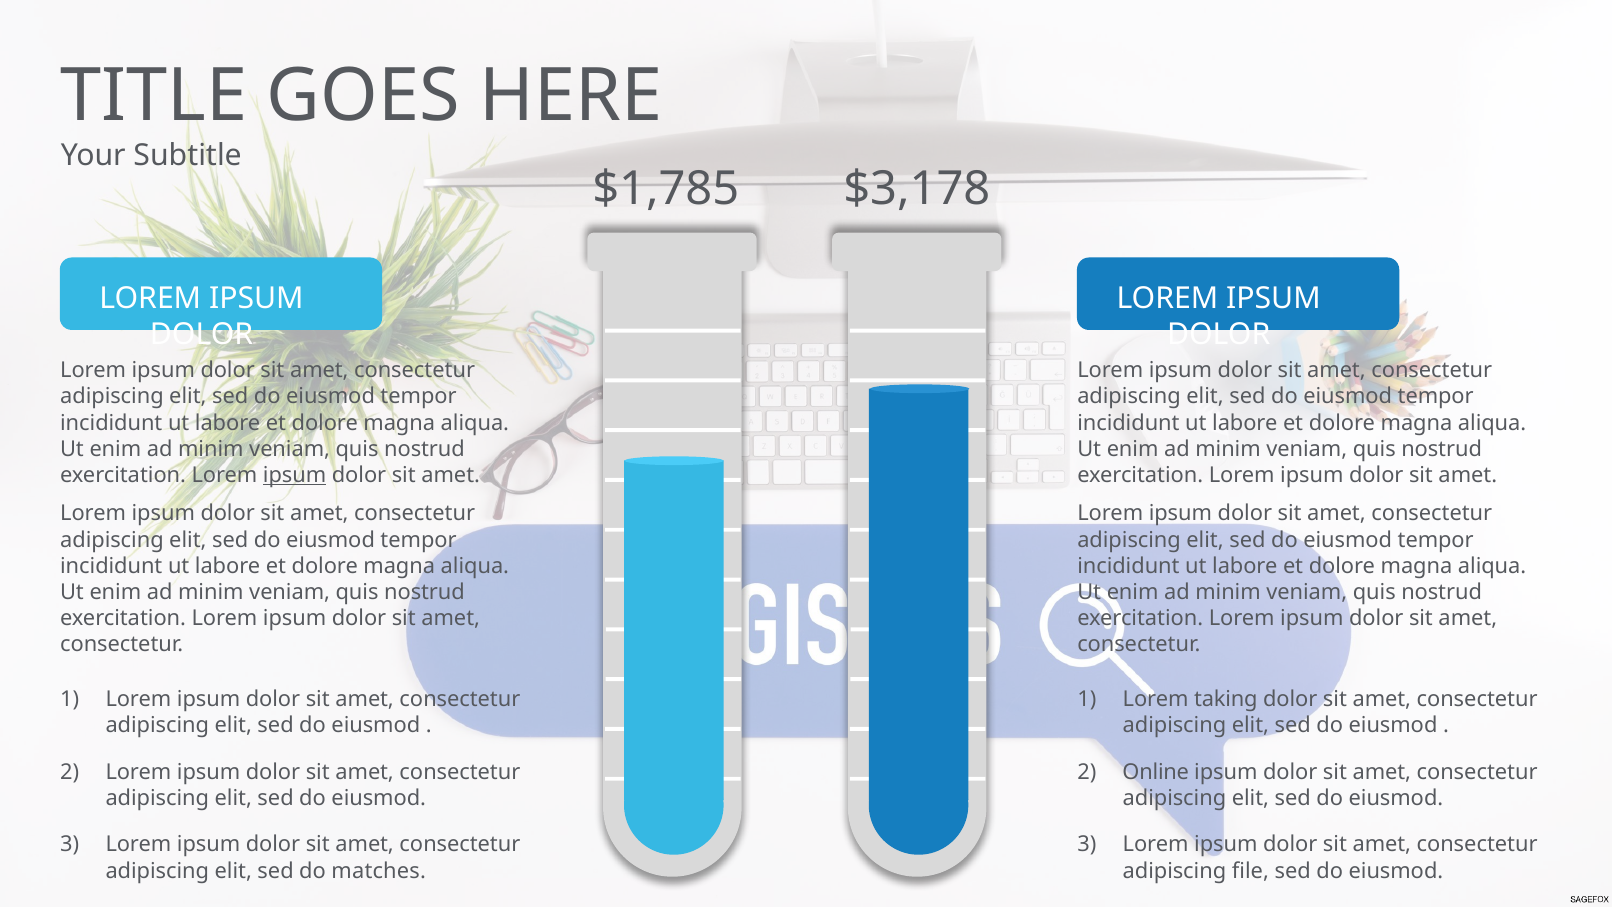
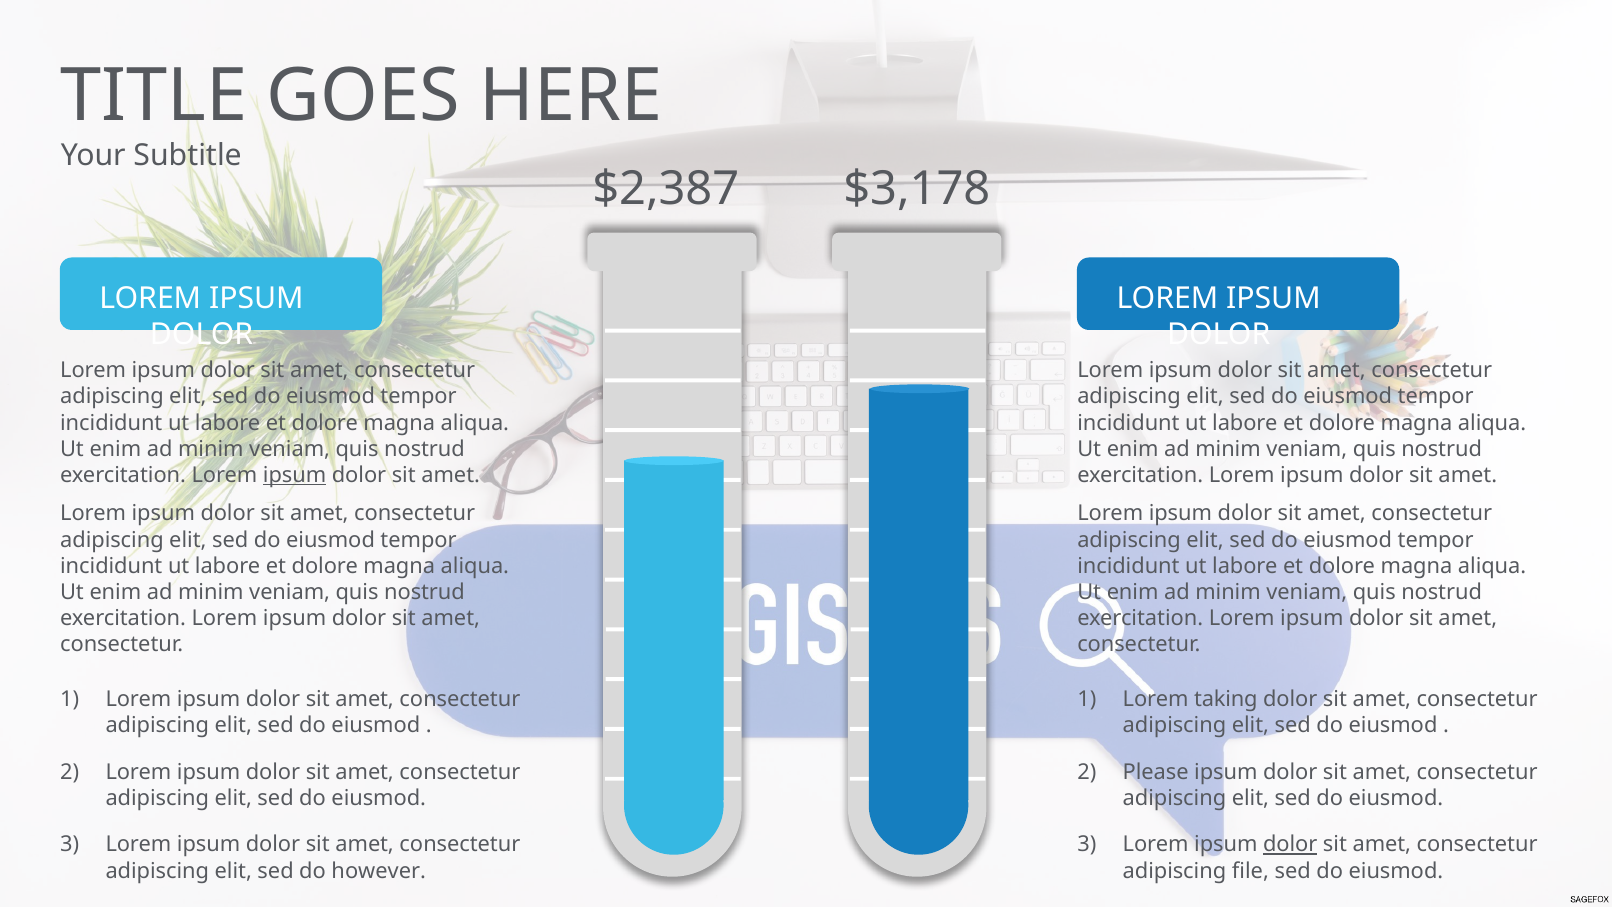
$1,785: $1,785 -> $2,387 (666, 189)
Online: Online -> Please (1156, 772)
dolor underline: none -> present (1290, 844)
matches: matches -> however (379, 871)
